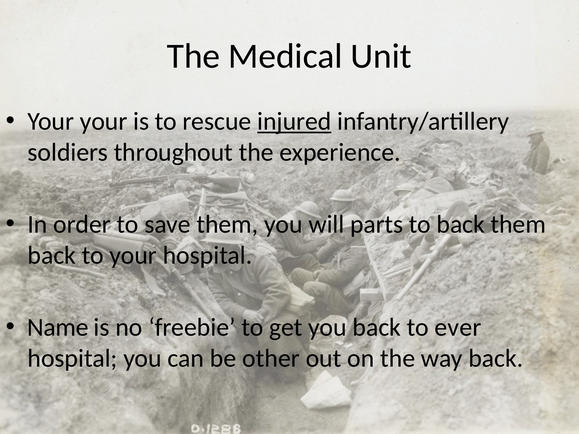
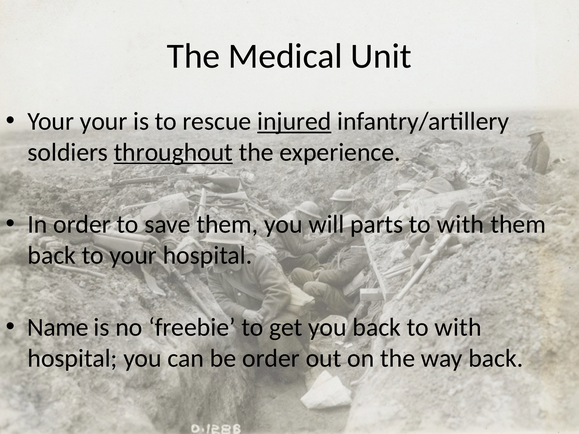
throughout underline: none -> present (173, 152)
back: back -> with (460, 225)
back to ever: ever -> with (458, 328)
be other: other -> order (271, 358)
